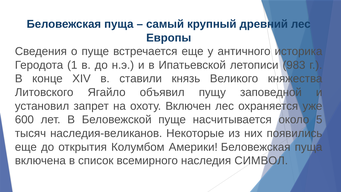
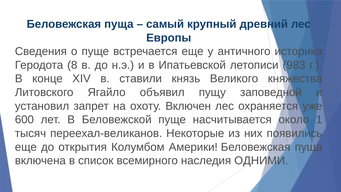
1: 1 -> 8 (72, 65)
5: 5 -> 1 (319, 120)
наследия-великанов: наследия-великанов -> переехал-великанов (106, 133)
СИМВОЛ: СИМВОЛ -> ОДНИМИ (261, 161)
